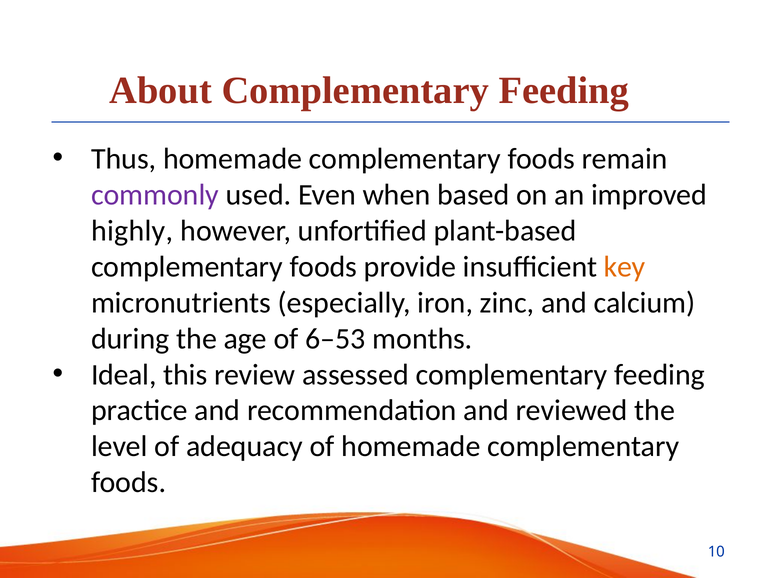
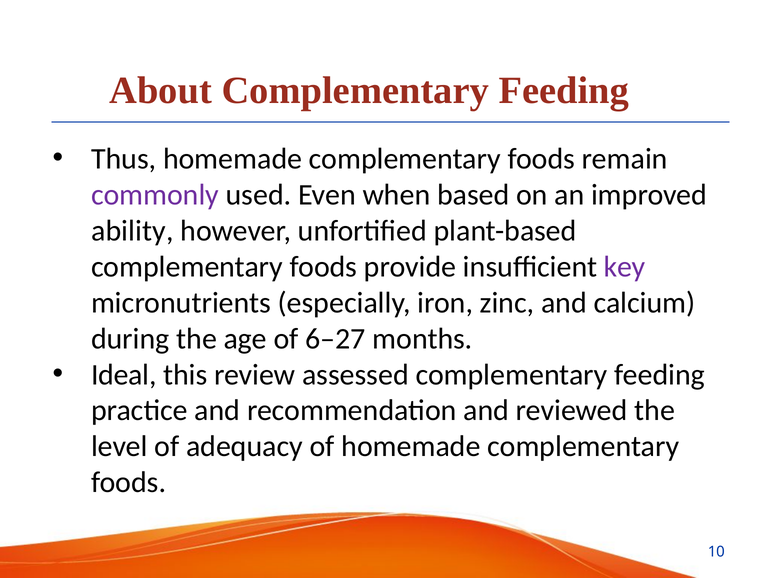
highly: highly -> ability (132, 231)
key colour: orange -> purple (624, 267)
6–53: 6–53 -> 6–27 (335, 339)
